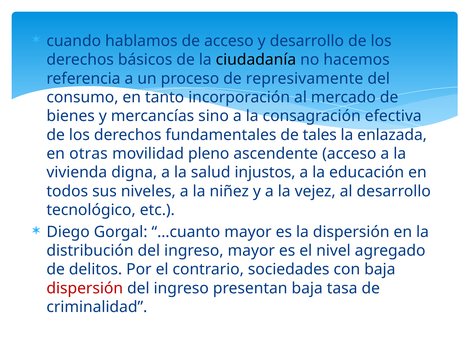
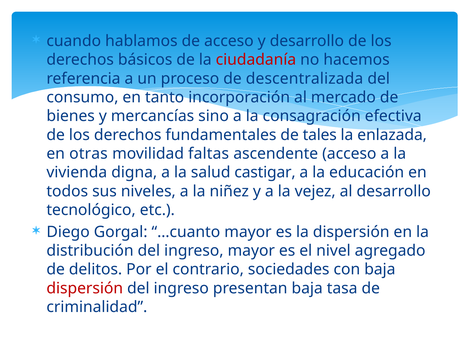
ciudadanía colour: black -> red (256, 60)
represivamente: represivamente -> descentralizada (305, 78)
pleno: pleno -> faltas (209, 154)
injustos: injustos -> castigar (265, 172)
